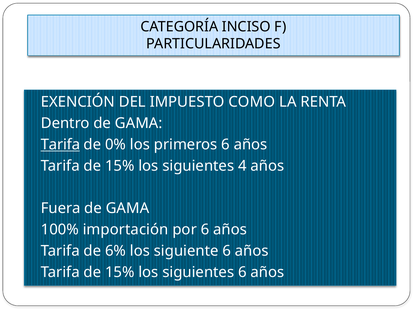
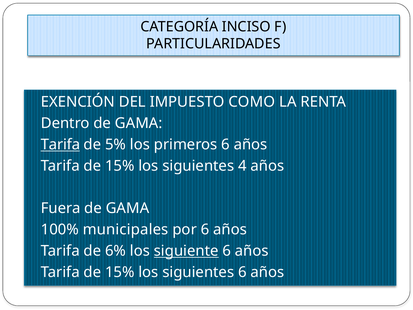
0%: 0% -> 5% (116, 144)
importación: importación -> municipales (126, 229)
siguiente underline: none -> present (186, 251)
